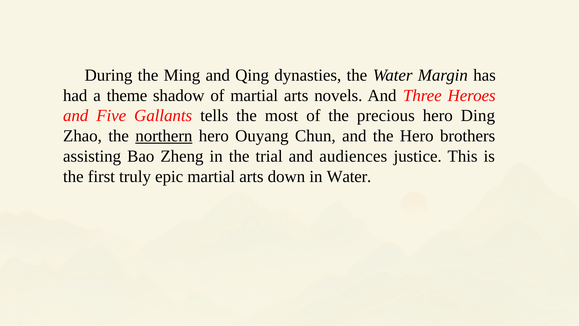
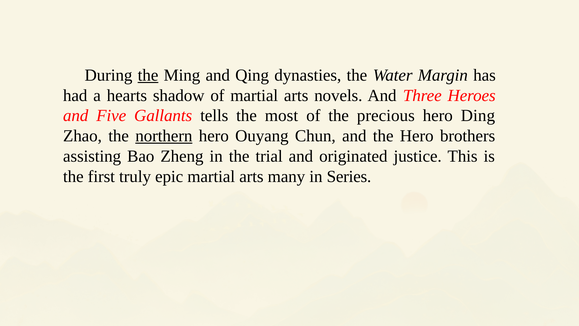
the underline: none -> present (148, 75)
theme: theme -> hearts (127, 95)
audiences: audiences -> originated (353, 156)
down: down -> many (286, 176)
in Water: Water -> Series (349, 176)
